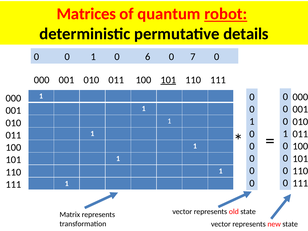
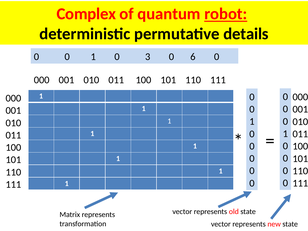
Matrices: Matrices -> Complex (86, 14)
6: 6 -> 3 (148, 57)
7: 7 -> 6 (193, 57)
101 underline: present -> none (168, 80)
